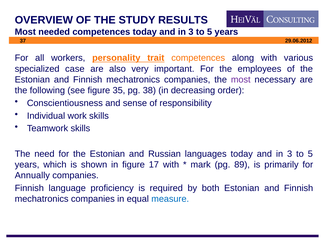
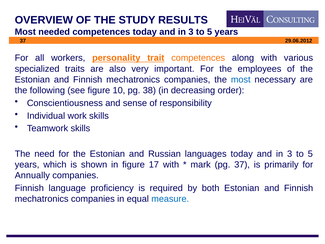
case: case -> traits (75, 69)
most colour: purple -> blue (241, 80)
35: 35 -> 10 (119, 90)
pg 89: 89 -> 37 (242, 164)
